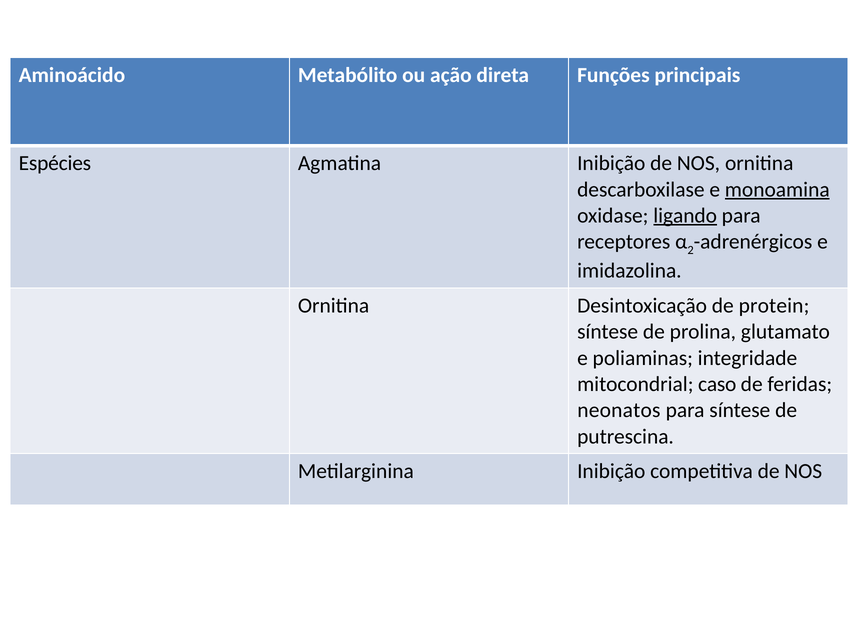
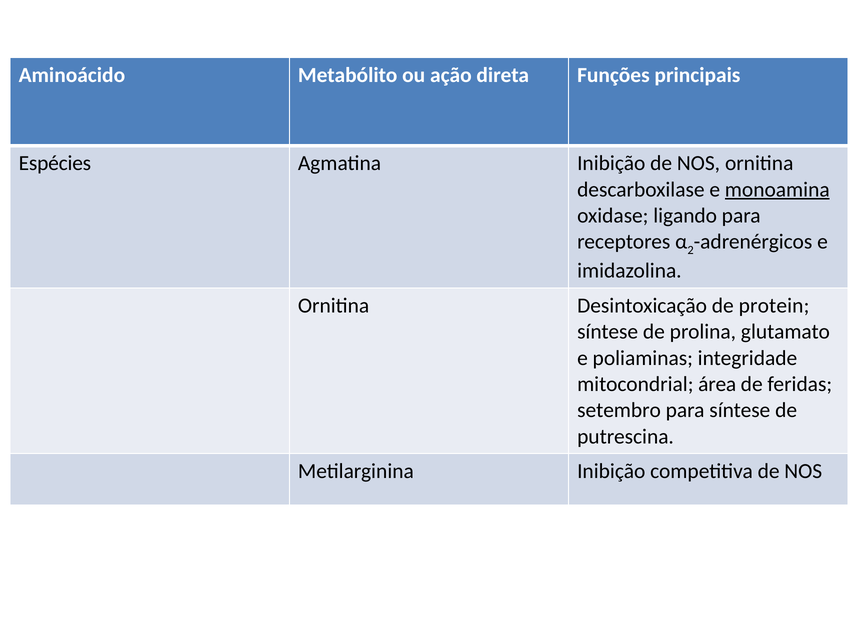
ligando underline: present -> none (685, 216)
caso: caso -> área (717, 384)
neonatos: neonatos -> setembro (619, 411)
